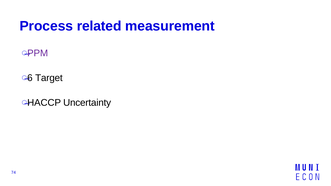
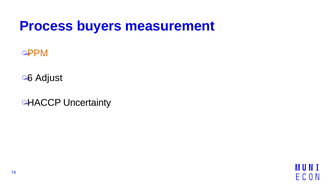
related: related -> buyers (99, 26)
PPM colour: purple -> orange (38, 53)
Target: Target -> Adjust (49, 78)
